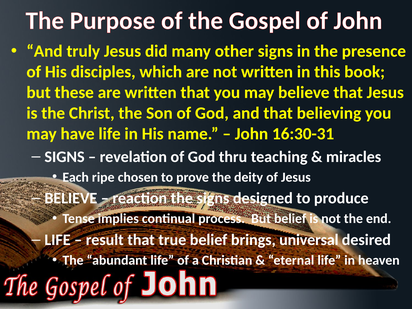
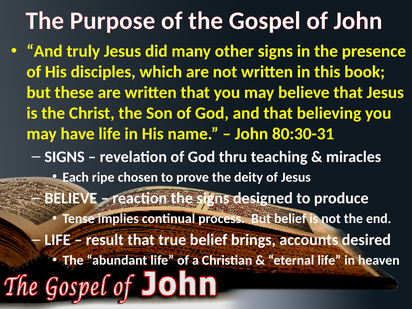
16:30-31: 16:30-31 -> 80:30-31 (303, 134)
universal: universal -> accounts (309, 240)
